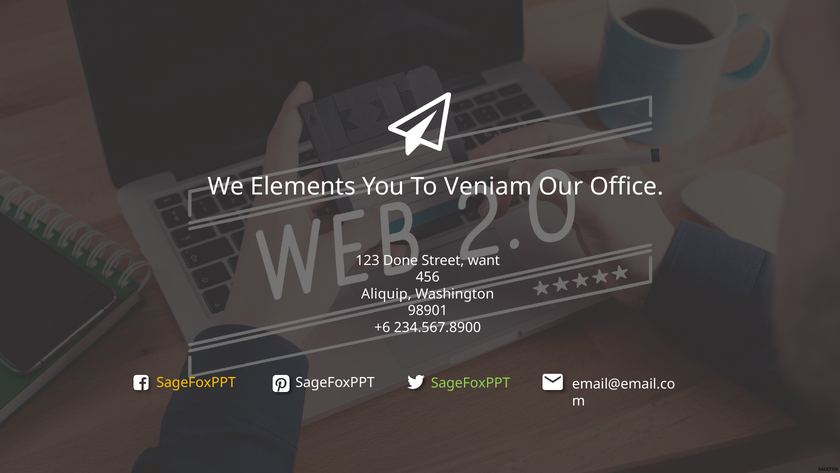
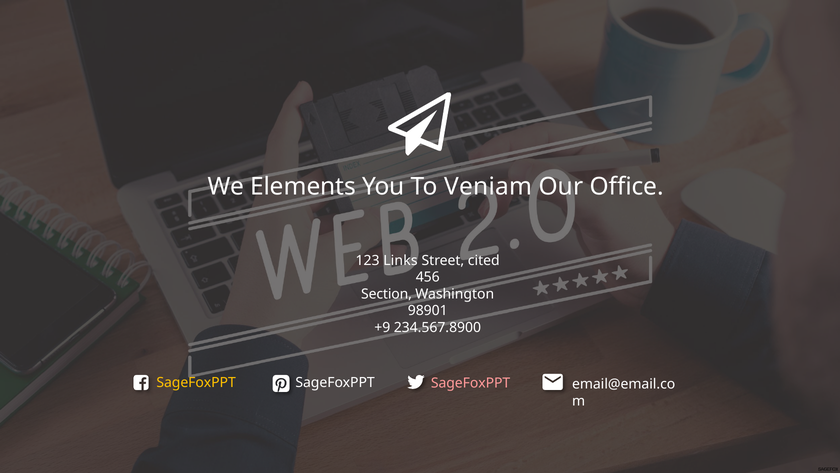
Done: Done -> Links (400, 260)
want: want -> cited (484, 260)
Aliquip: Aliquip -> Section (387, 294)
+6: +6 -> +9 (382, 327)
SageFoxPPT colour: light green -> pink (471, 383)
